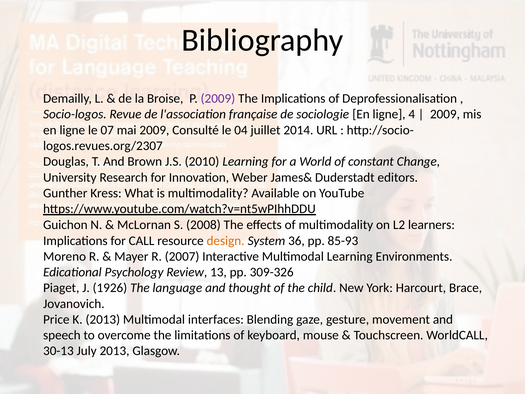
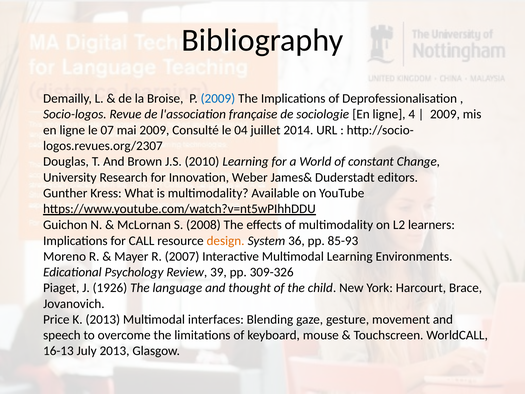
2009 colour: purple -> blue (218, 98)
13: 13 -> 39 (218, 272)
30-13: 30-13 -> 16-13 (58, 351)
